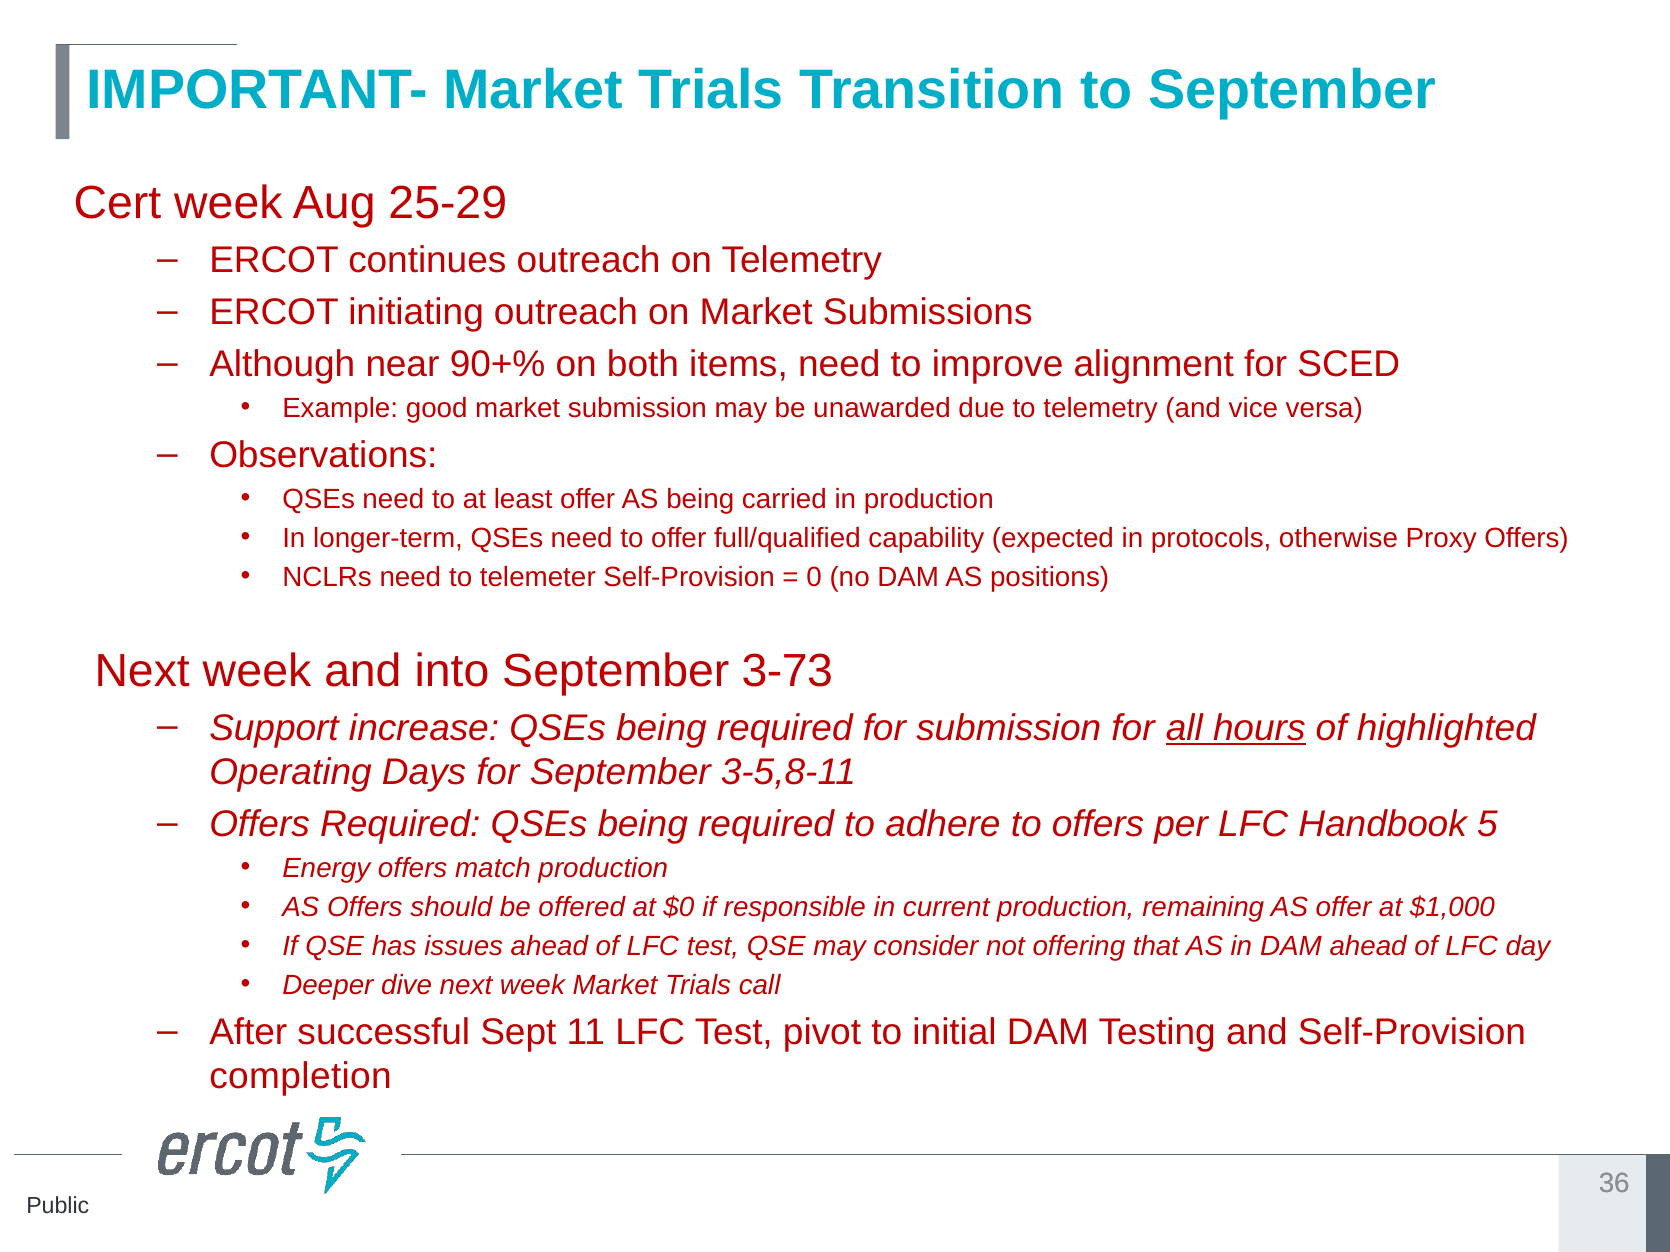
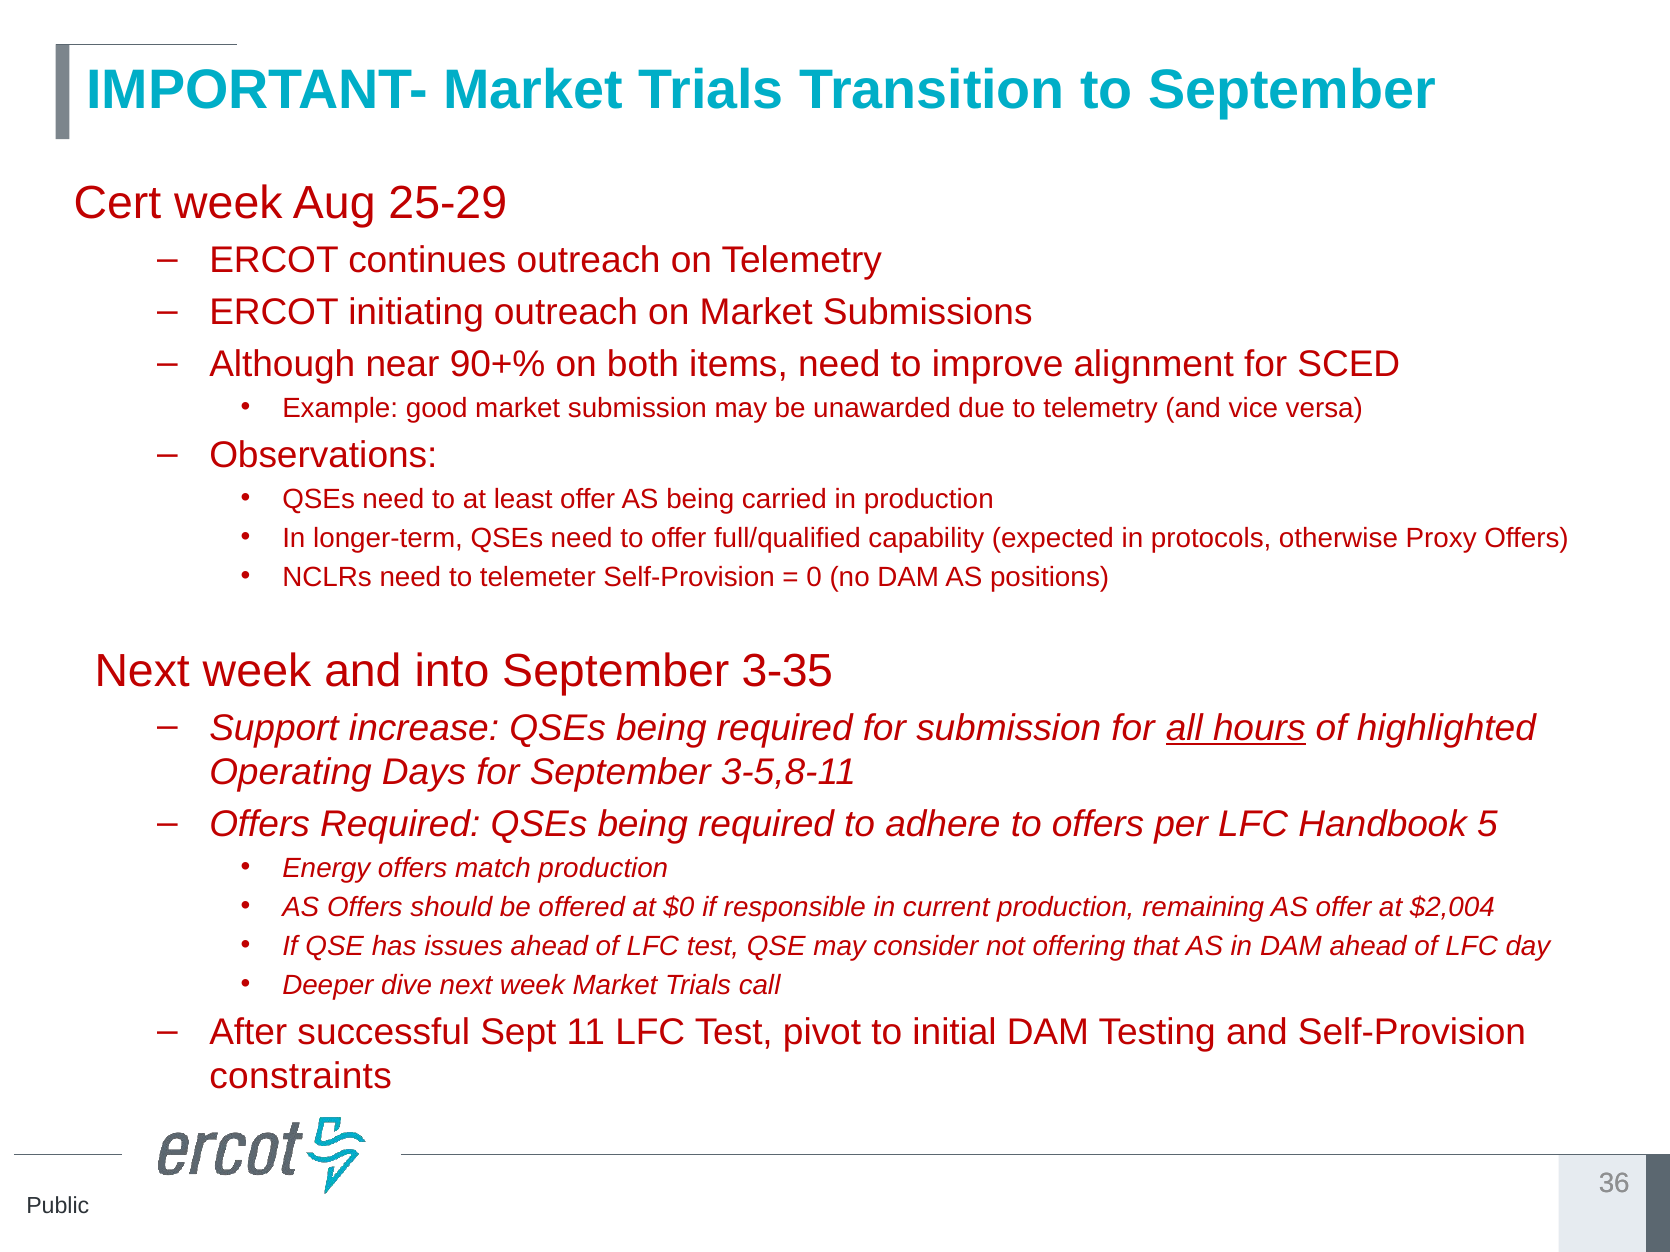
3-73: 3-73 -> 3-35 (787, 671)
$1,000: $1,000 -> $2,004 (1452, 908)
completion: completion -> constraints (301, 1077)
